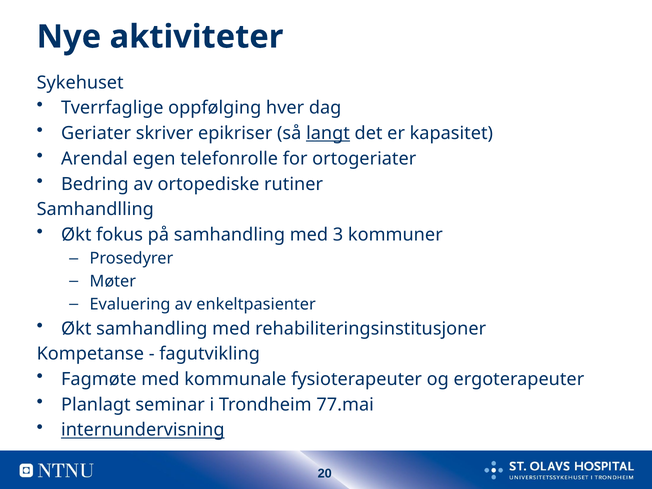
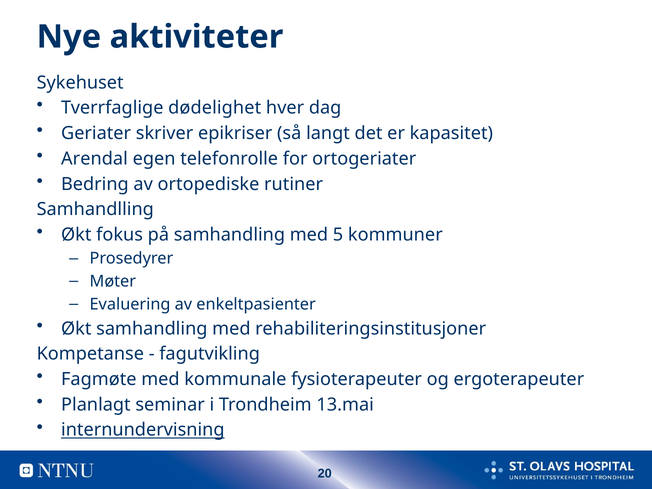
oppfølging: oppfølging -> dødelighet (215, 108)
langt underline: present -> none (328, 133)
3: 3 -> 5 (338, 235)
77.mai: 77.mai -> 13.mai (345, 405)
